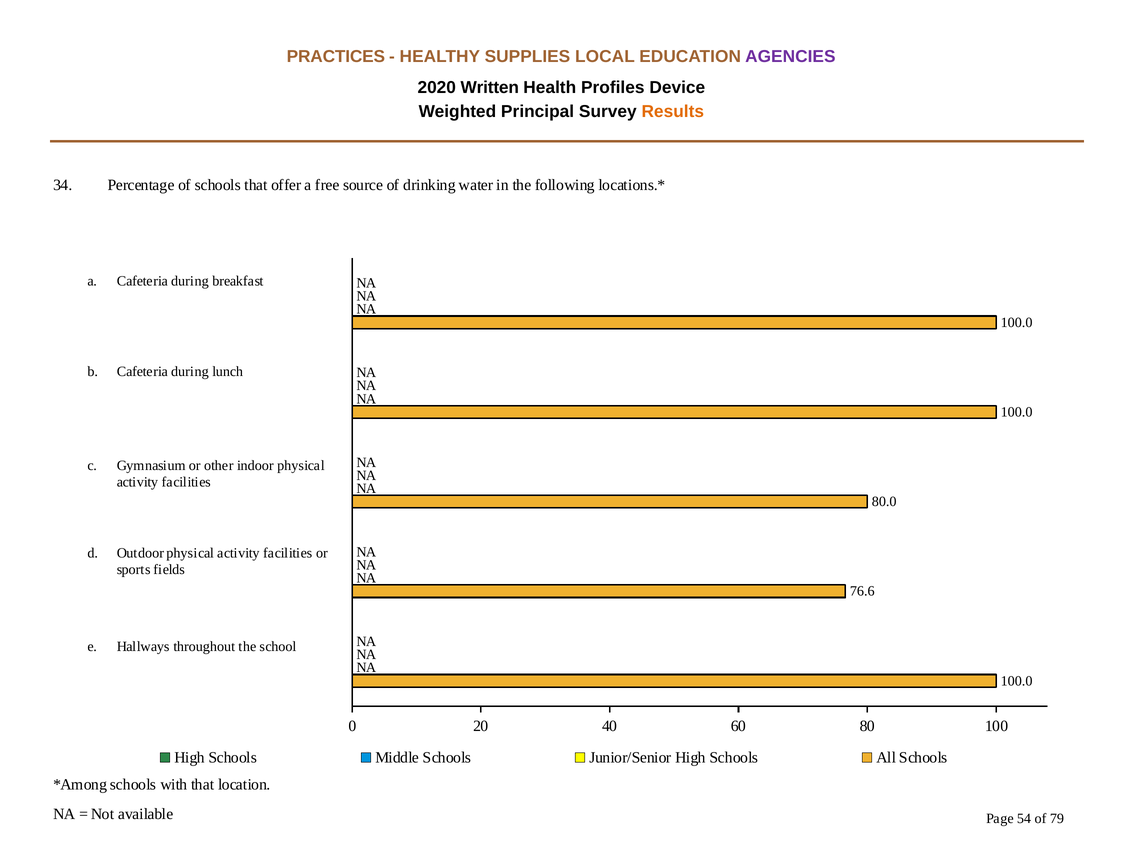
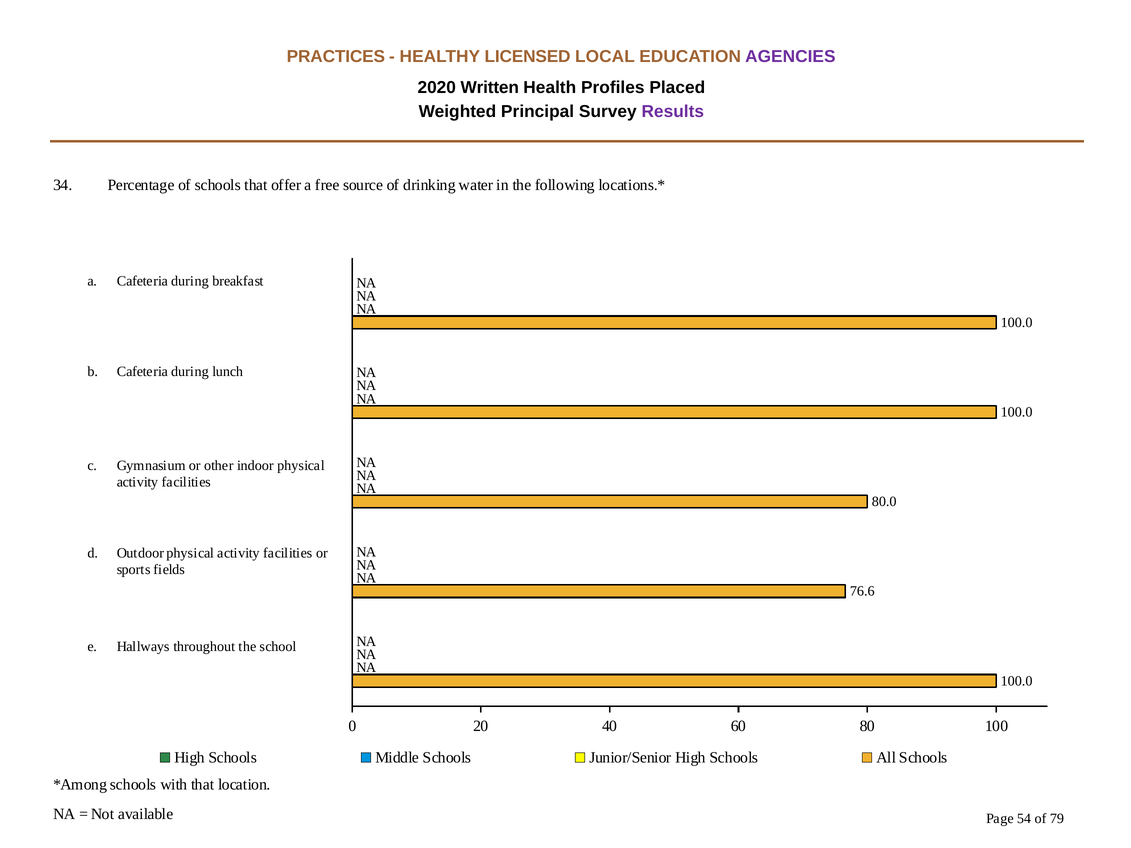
SUPPLIES: SUPPLIES -> LICENSED (528, 56)
Device: Device -> Placed (677, 88)
Results colour: orange -> purple (673, 111)
